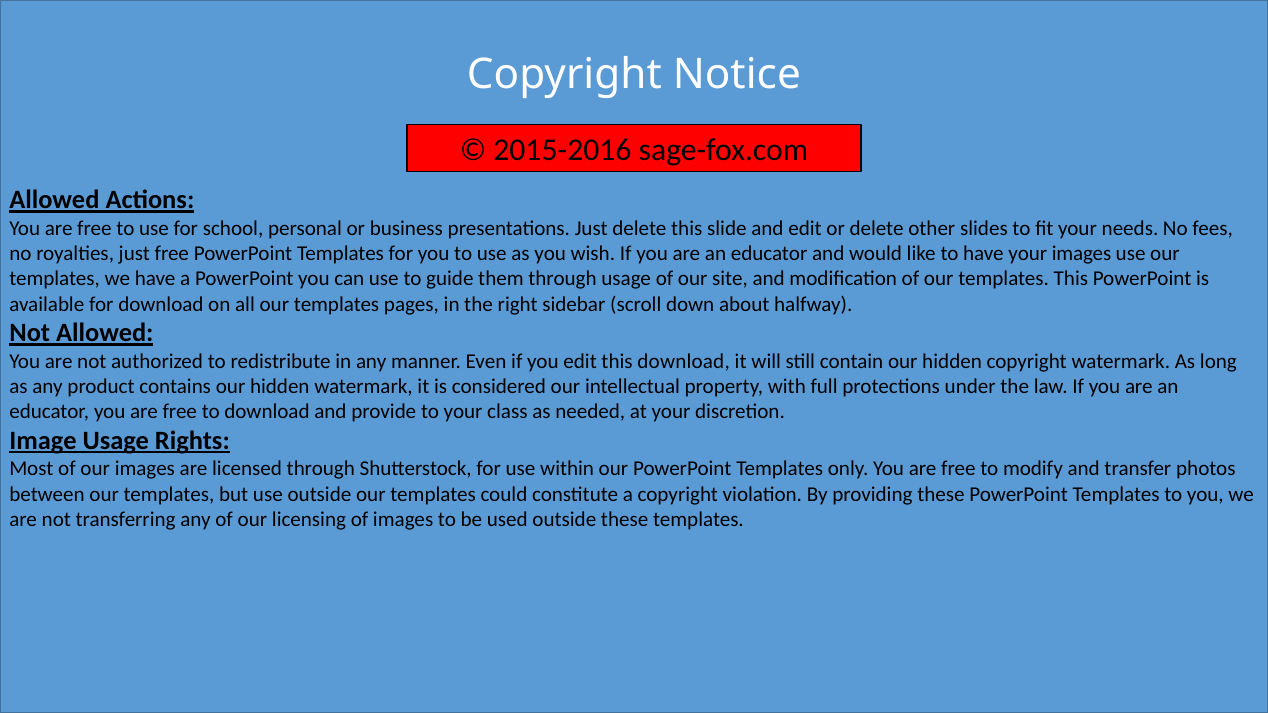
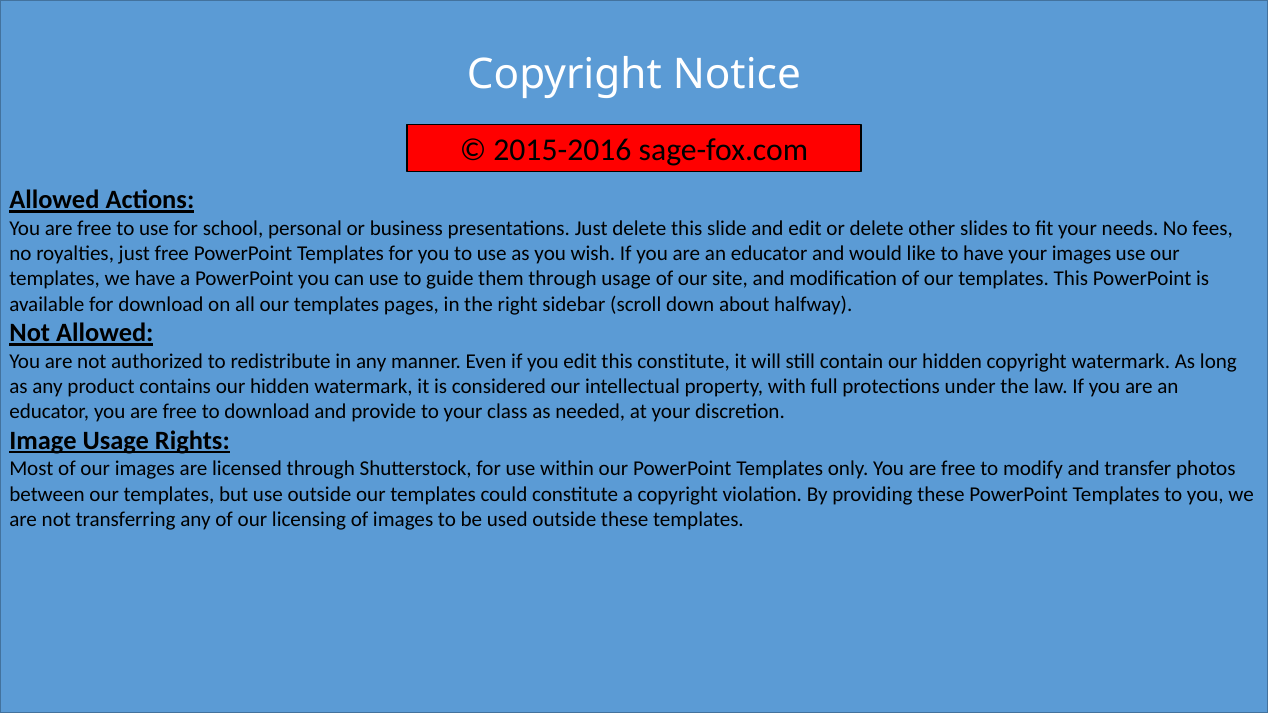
this download: download -> constitute (684, 361)
